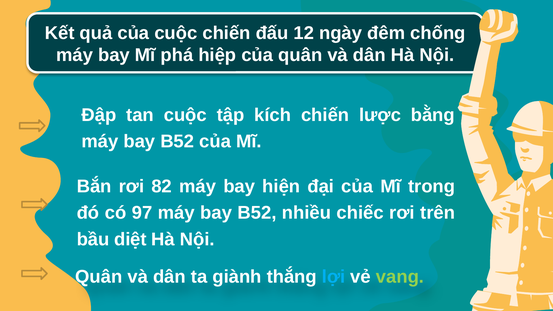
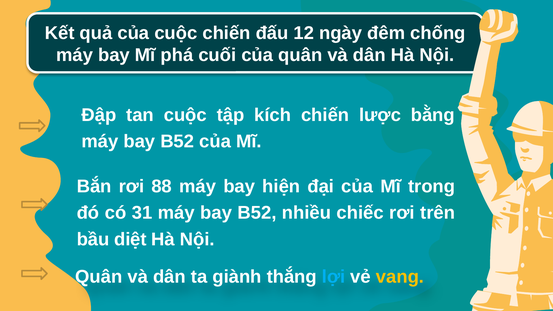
hiệp: hiệp -> cuối (217, 55)
82: 82 -> 88 (162, 186)
97: 97 -> 31 (142, 213)
vang colour: light green -> yellow (400, 277)
